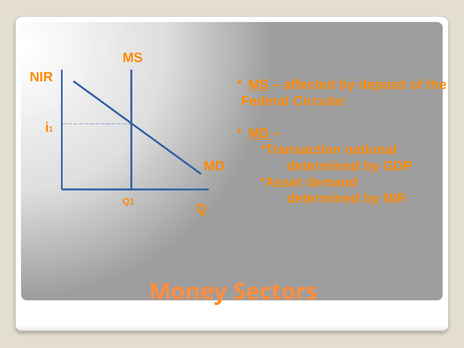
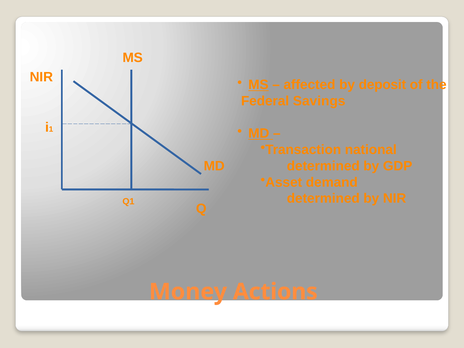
Circular: Circular -> Savings (319, 101)
Sectors: Sectors -> Actions (275, 292)
